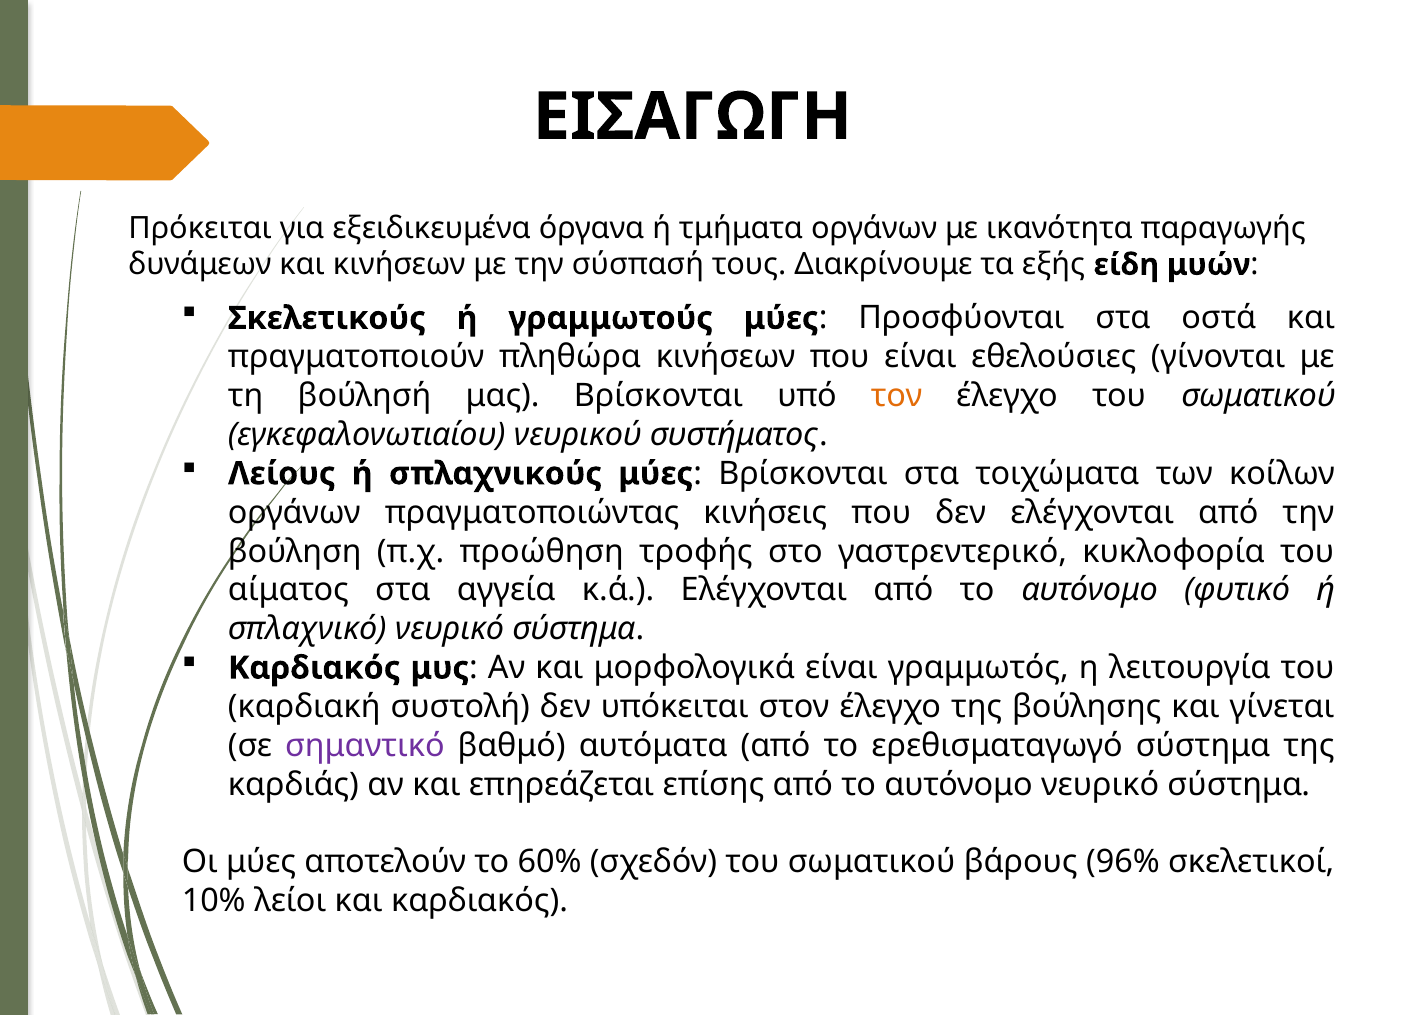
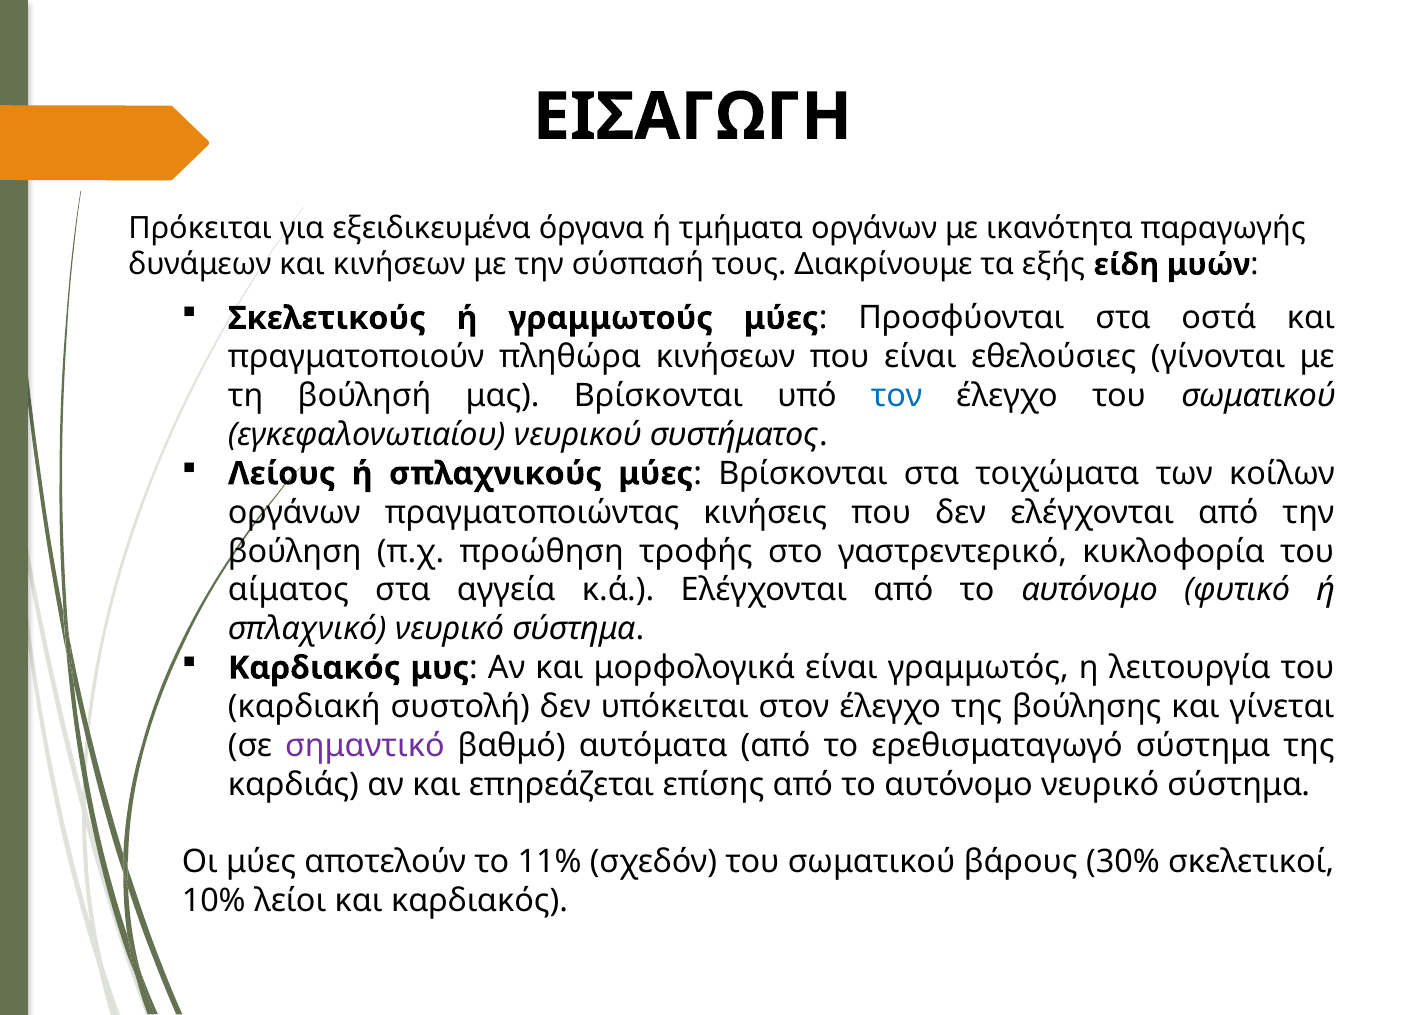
τον colour: orange -> blue (897, 396)
60%: 60% -> 11% (550, 863)
96%: 96% -> 30% (1123, 863)
